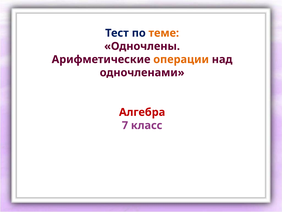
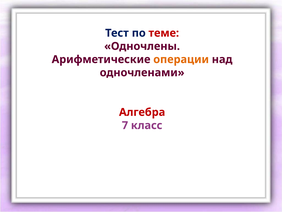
теме colour: orange -> red (164, 33)
